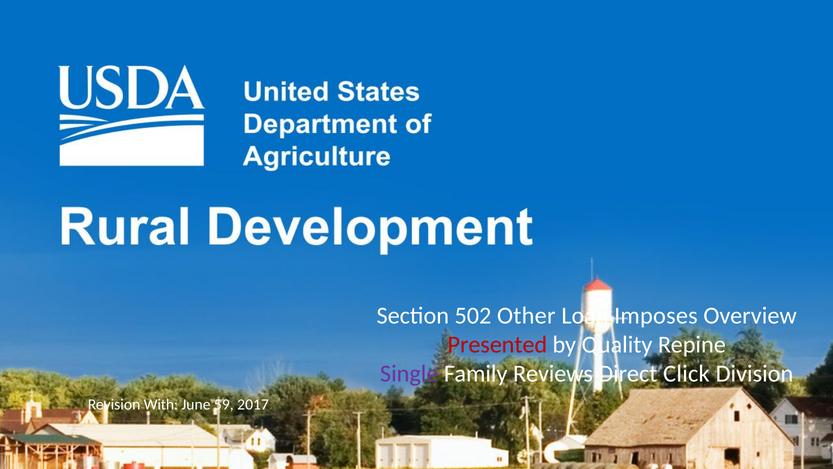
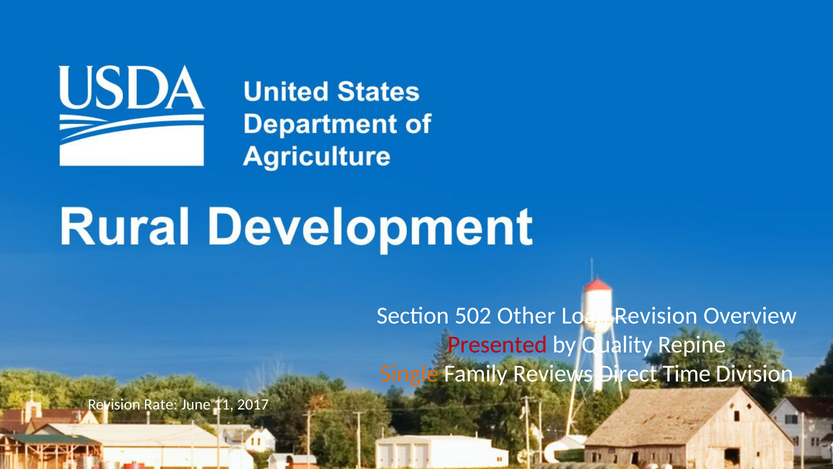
Loan Imposes: Imposes -> Revision (656, 315)
Single colour: purple -> orange (409, 374)
Click: Click -> Time (687, 374)
With: With -> Rate (161, 404)
59: 59 -> 11 (224, 404)
